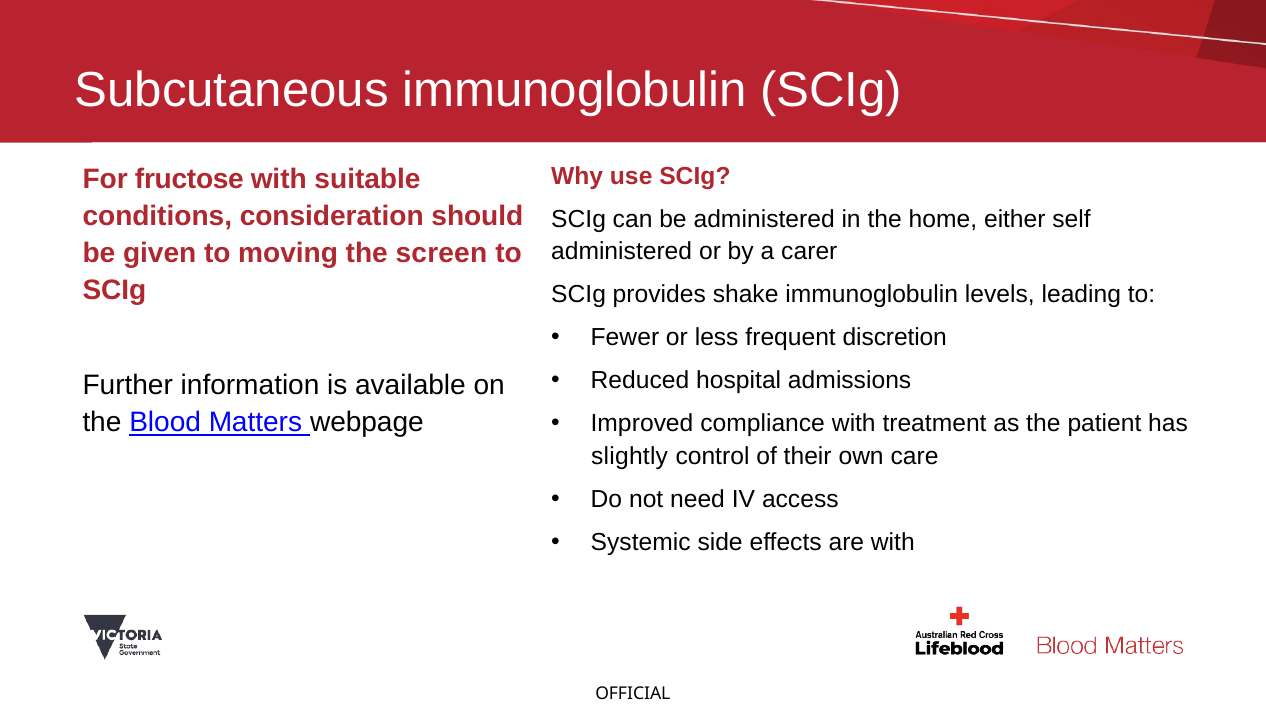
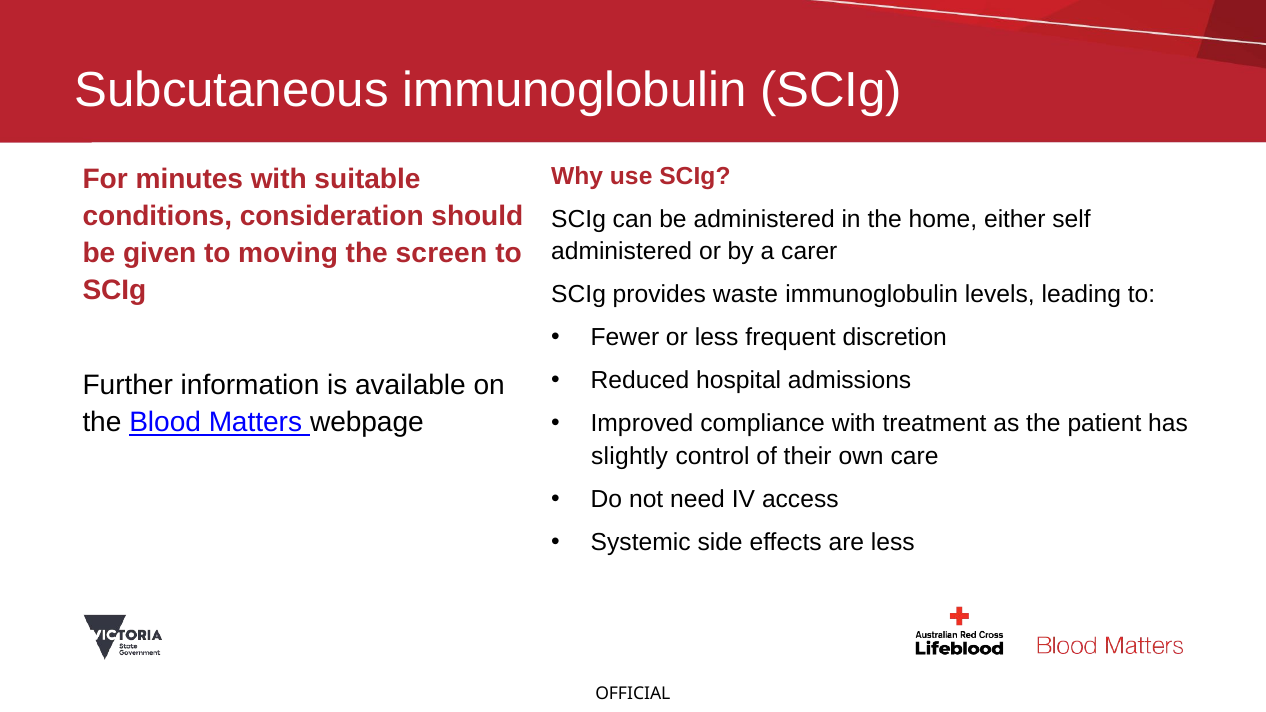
fructose: fructose -> minutes (189, 179)
shake: shake -> waste (745, 295)
are with: with -> less (893, 543)
